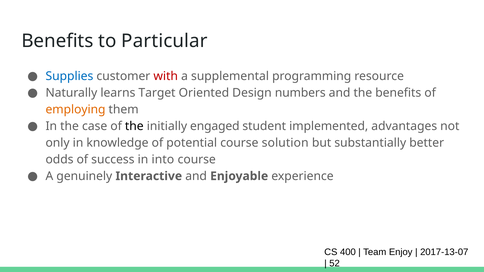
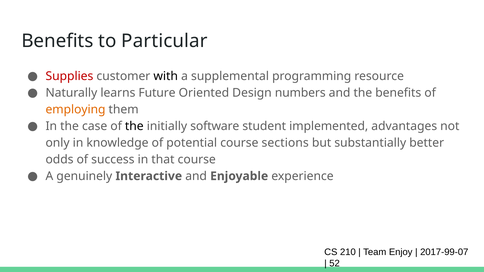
Supplies colour: blue -> red (69, 76)
with colour: red -> black (166, 76)
Target: Target -> Future (157, 93)
engaged: engaged -> software (215, 126)
solution: solution -> sections (285, 143)
into: into -> that (163, 160)
400: 400 -> 210 (348, 252)
2017-13-07: 2017-13-07 -> 2017-99-07 (444, 252)
